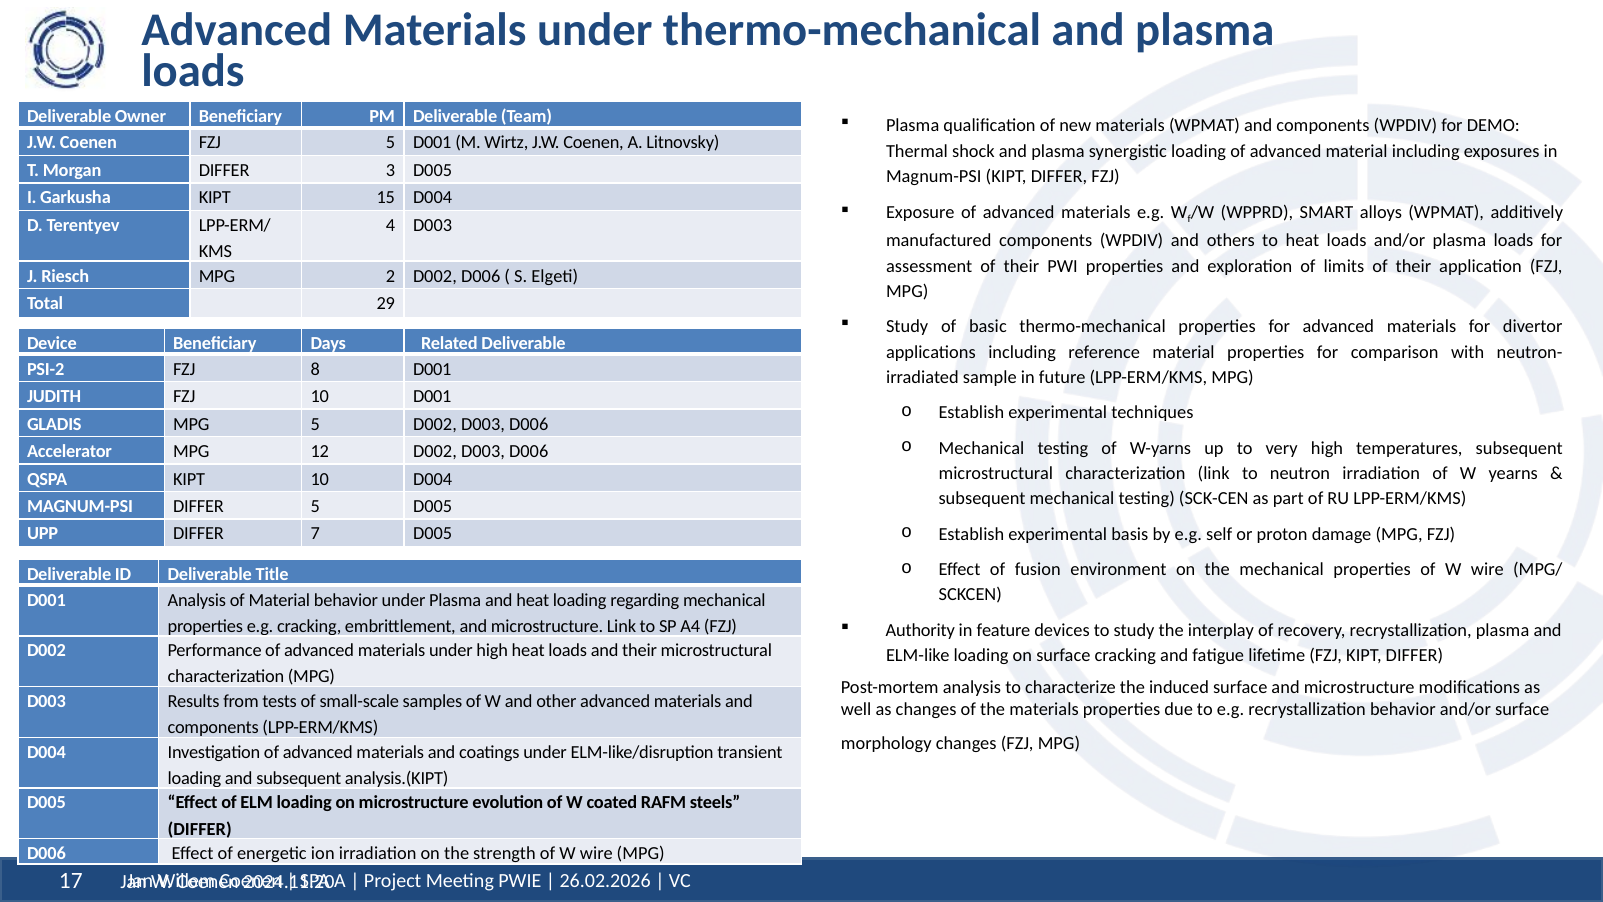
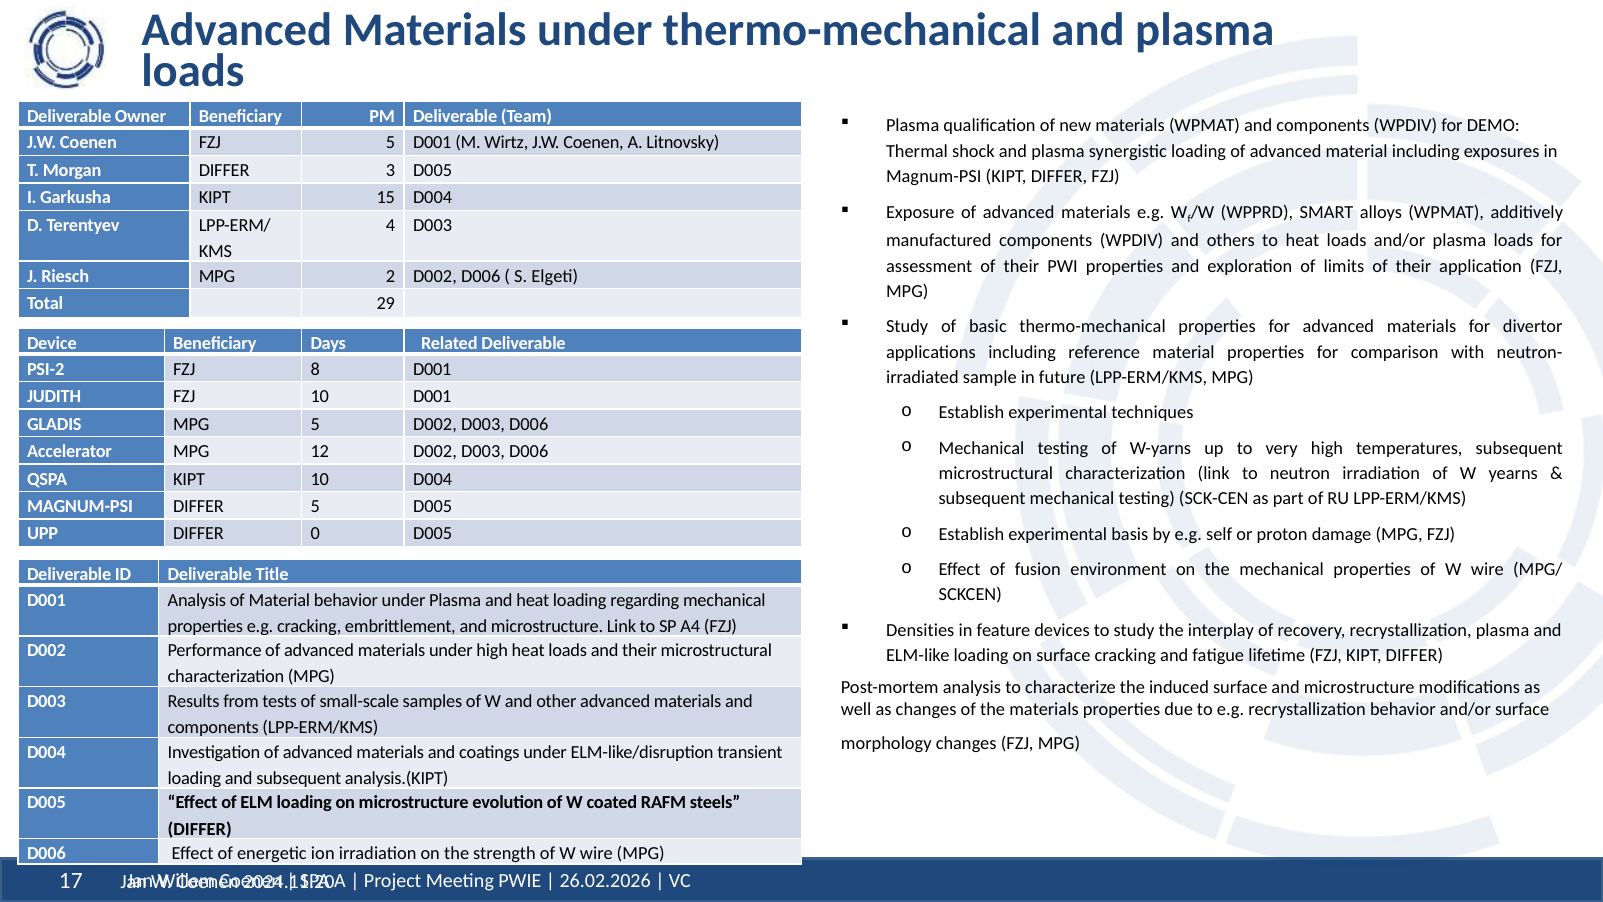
7: 7 -> 0 (315, 534)
Authority: Authority -> Densities (920, 630)
